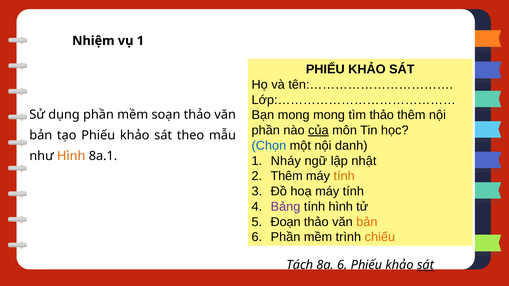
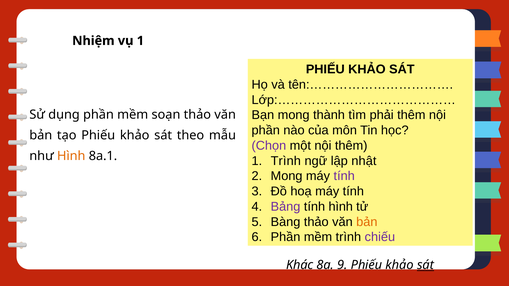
mong mong: mong -> thành (329, 115)
tìm thảo: thảo -> phải (382, 115)
của underline: present -> none (318, 130)
Chọn colour: blue -> purple (269, 146)
nội danh: danh -> thêm (351, 146)
1 Nháy: Nháy -> Trình (286, 161)
Thêm: Thêm -> Mong (287, 176)
tính colour: orange -> purple (344, 176)
Đoạn: Đoạn -> Bàng (286, 222)
chiếu colour: orange -> purple (380, 237)
Tách: Tách -> Khác (300, 265)
8a 6: 6 -> 9 (342, 265)
